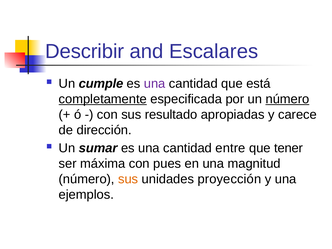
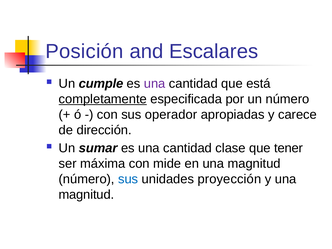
Describir: Describir -> Posición (84, 51)
número underline: present -> none (287, 99)
resultado: resultado -> operador (171, 115)
entre: entre -> clase (231, 148)
pues: pues -> mide (167, 164)
sus colour: orange -> blue (128, 179)
ejemplos: ejemplos -> magnitud (86, 195)
